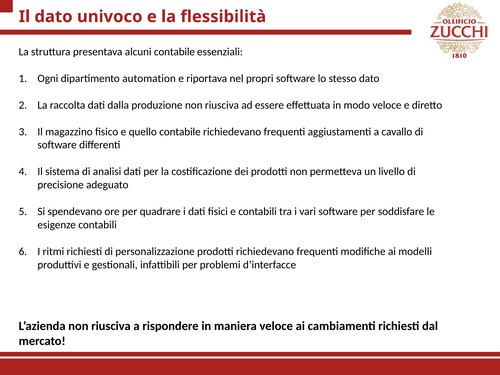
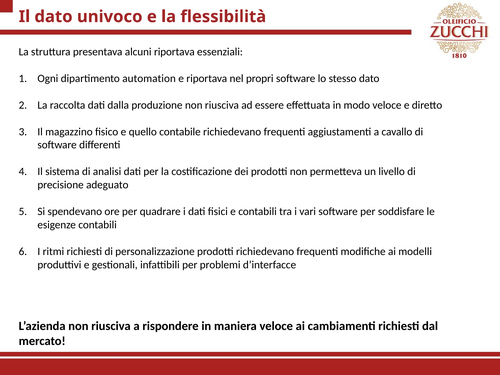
alcuni contabile: contabile -> riportava (174, 52)
